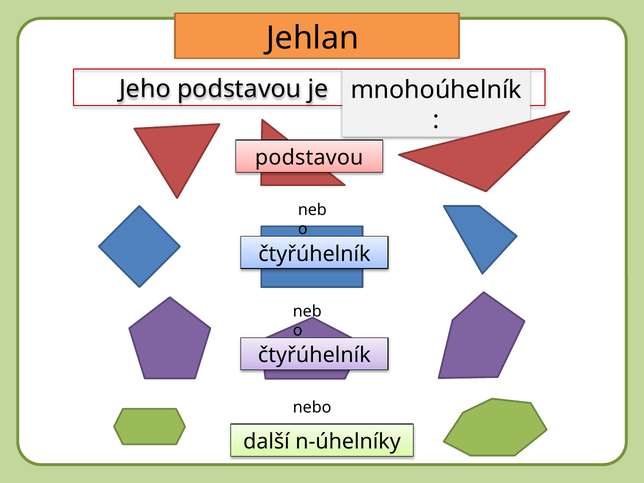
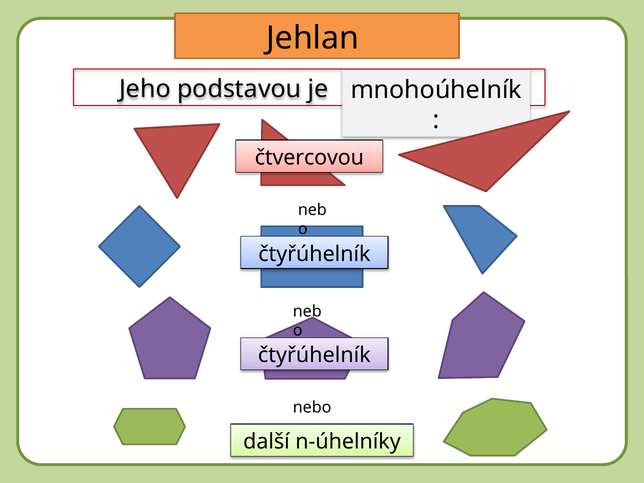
podstavou: podstavou -> čtvercovou (309, 158)
